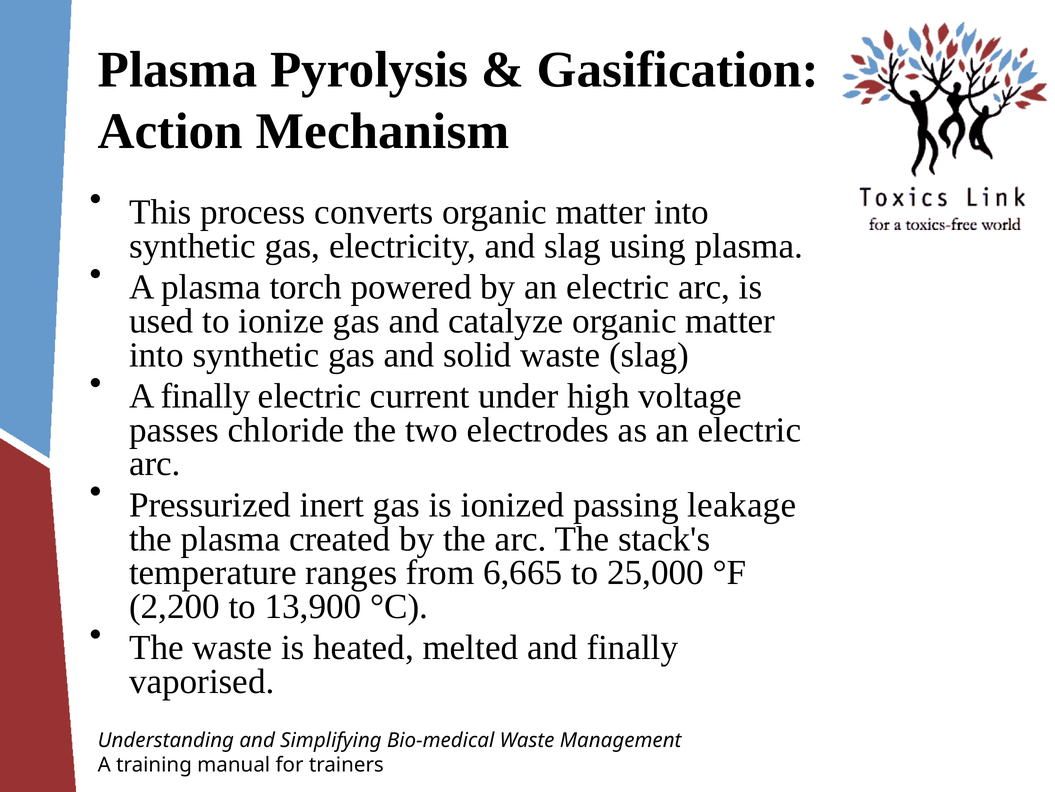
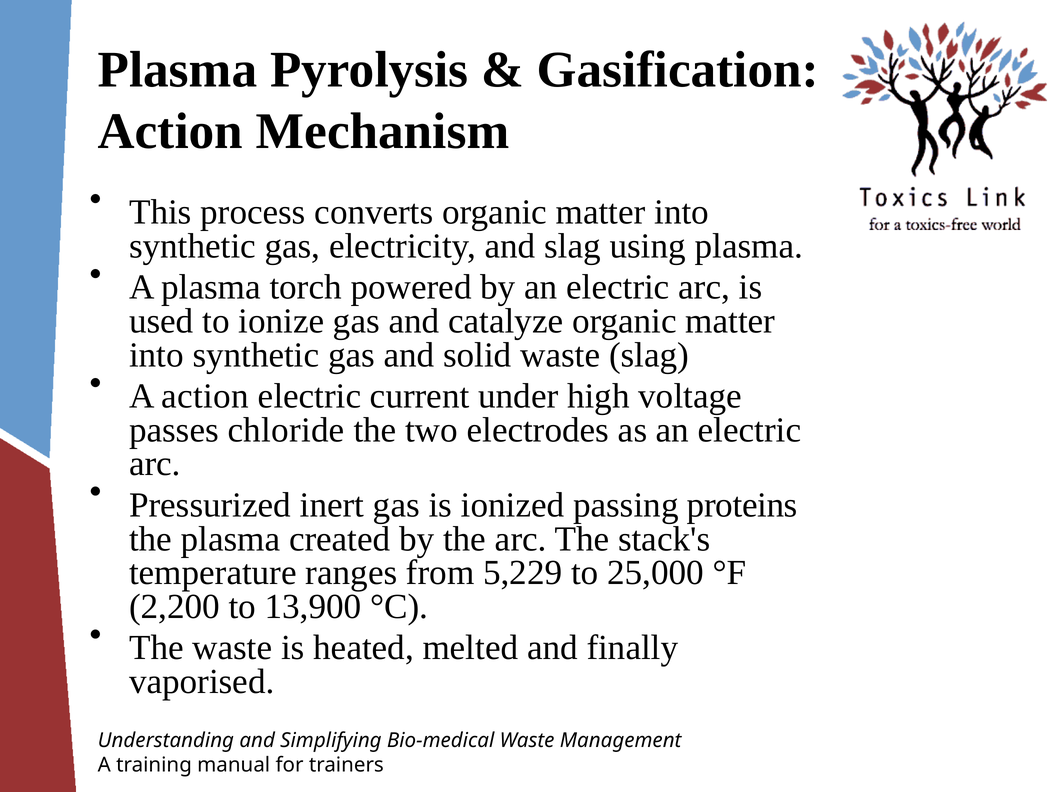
A finally: finally -> action (205, 396)
leakage: leakage -> proteins (742, 505)
6,665: 6,665 -> 5,229 (523, 572)
